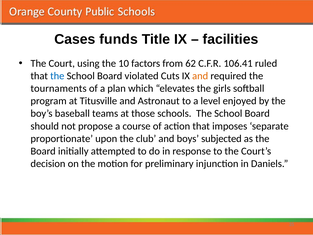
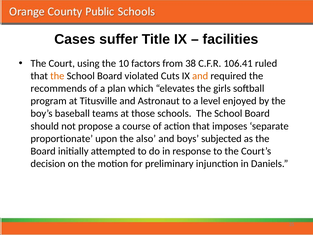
funds: funds -> suffer (119, 39)
62: 62 -> 38 (191, 63)
the colour: blue -> orange (57, 76)
tournaments: tournaments -> recommends (59, 88)
club: club -> also (146, 138)
